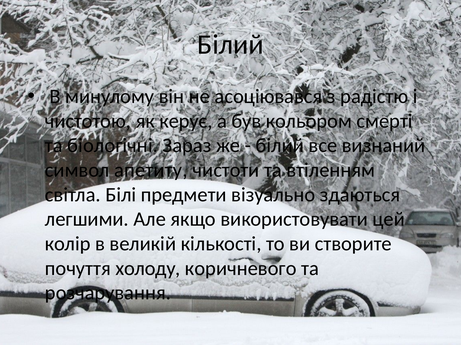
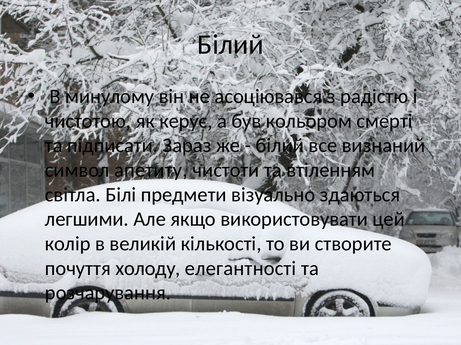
біологічні: біологічні -> підписати (113, 146)
коричневого: коричневого -> елегантності (241, 269)
